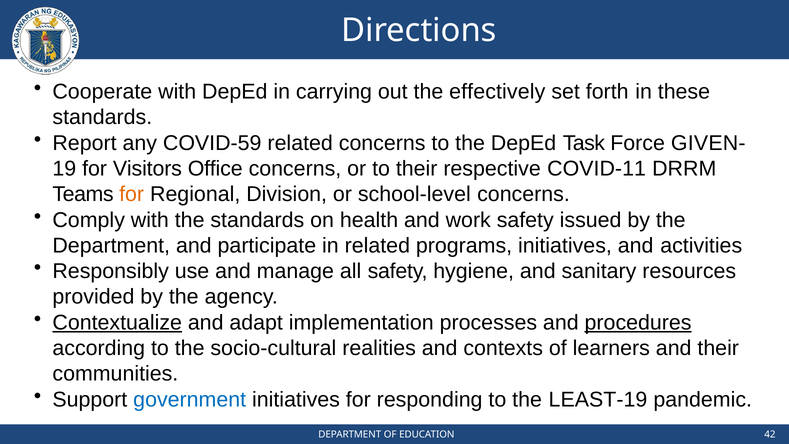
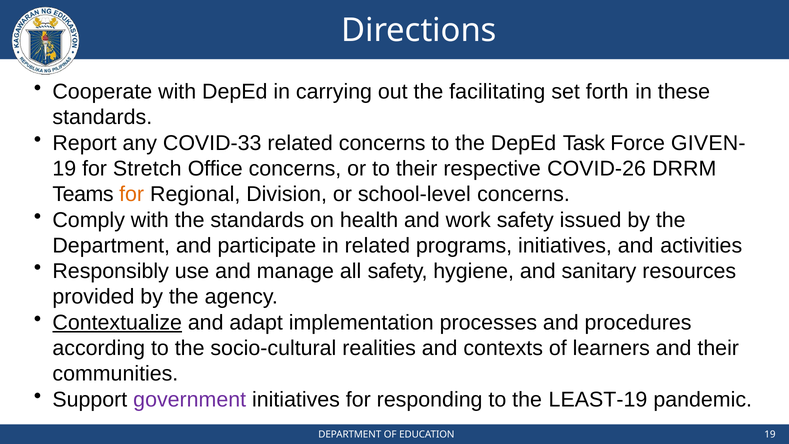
effectively: effectively -> facilitating (497, 92)
COVID-59: COVID-59 -> COVID-33 (212, 143)
Visitors: Visitors -> Stretch (147, 169)
COVID-11: COVID-11 -> COVID-26 (597, 169)
procedures underline: present -> none (638, 322)
government colour: blue -> purple (190, 399)
EDUCATION 42: 42 -> 19 (770, 434)
